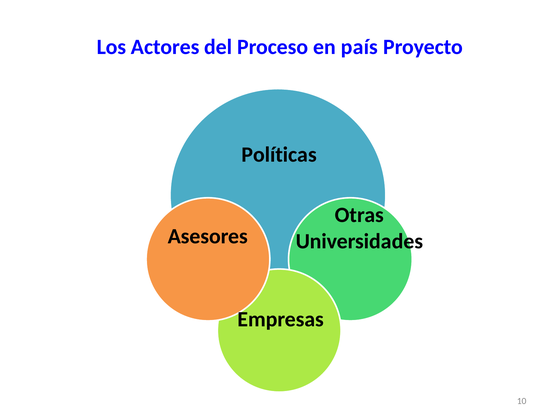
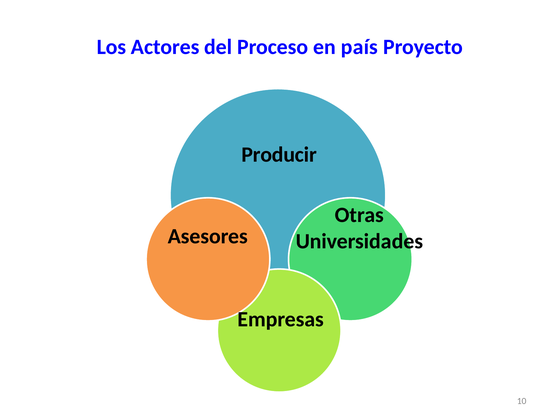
Políticas: Políticas -> Producir (279, 155)
